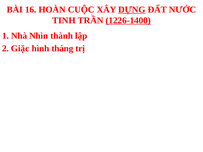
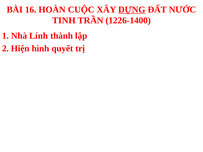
1226-1400 underline: present -> none (128, 20)
Nhìn: Nhìn -> Lính (39, 36)
Giặc: Giặc -> Hiện (20, 48)
tháng: tháng -> quyết (62, 48)
